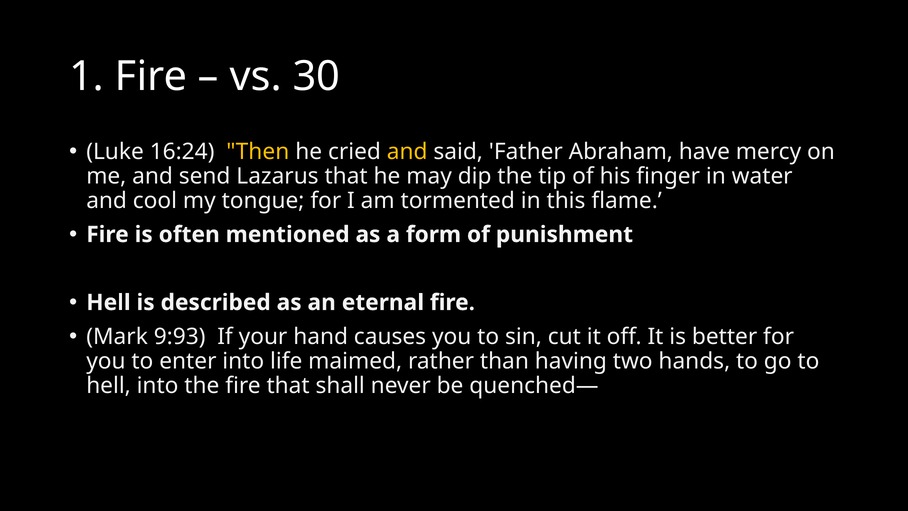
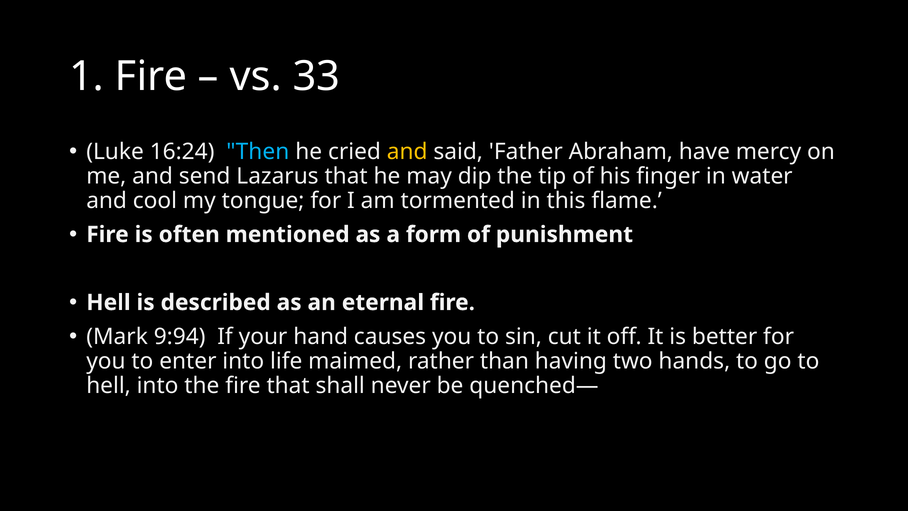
30: 30 -> 33 (316, 76)
Then colour: yellow -> light blue (258, 151)
9:93: 9:93 -> 9:94 (180, 336)
